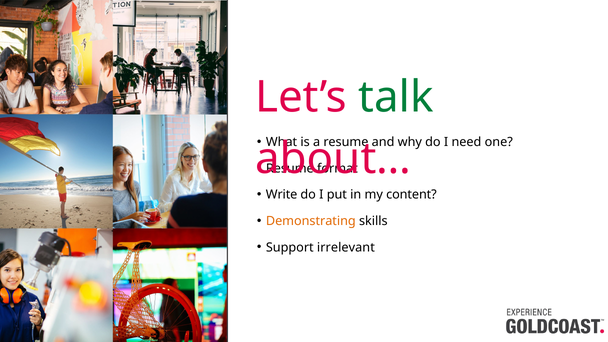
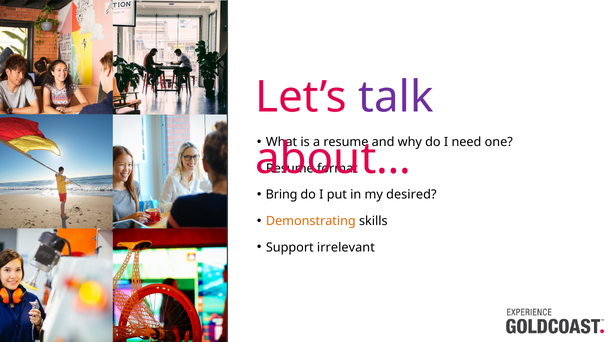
talk colour: green -> purple (396, 97)
Write: Write -> Bring (282, 195)
content: content -> desired (411, 195)
